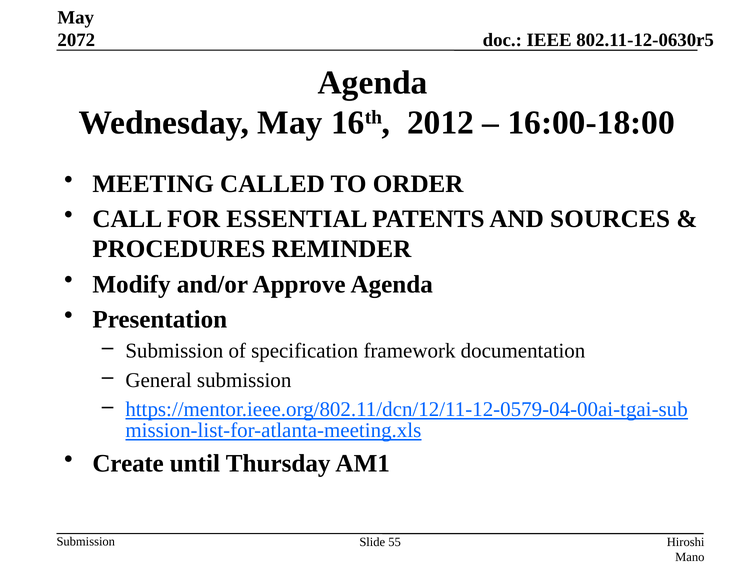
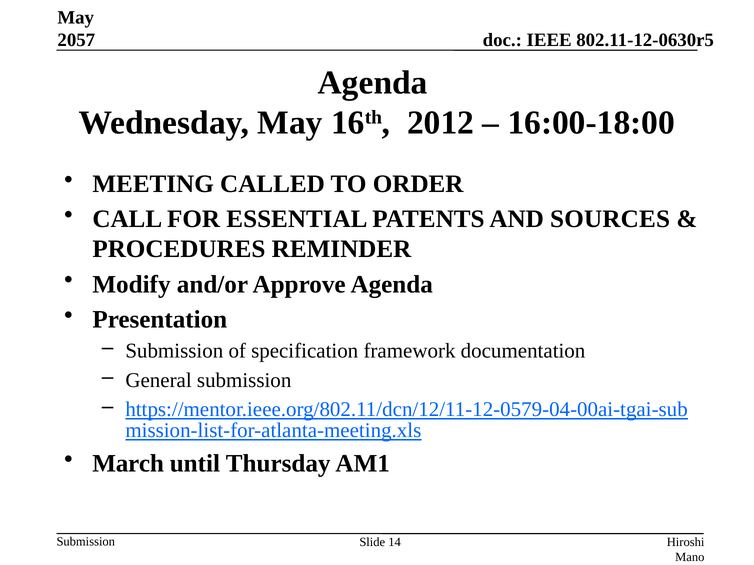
2072: 2072 -> 2057 (76, 40)
Create: Create -> March (128, 464)
55: 55 -> 14 (395, 542)
